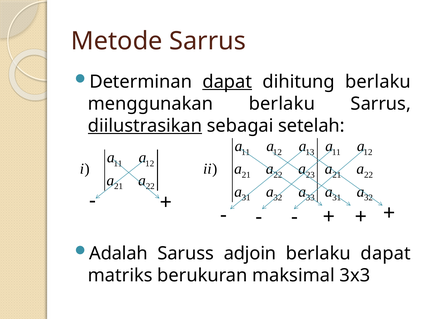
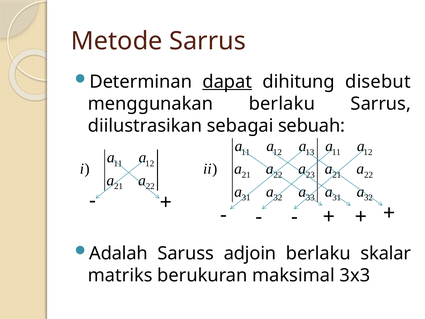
dihitung berlaku: berlaku -> disebut (378, 82)
diilustrasikan underline: present -> none (145, 126)
setelah: setelah -> sebuah (312, 126)
berlaku dapat: dapat -> skalar (386, 253)
